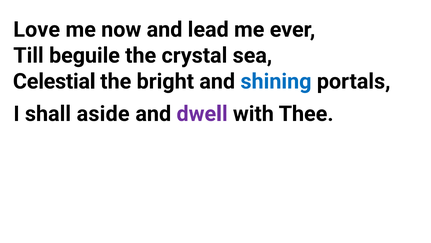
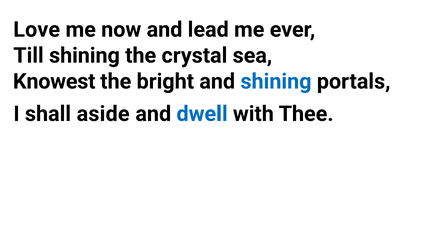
Till beguile: beguile -> shining (84, 55)
Celestial: Celestial -> Knowest (54, 81)
dwell colour: purple -> blue (202, 114)
